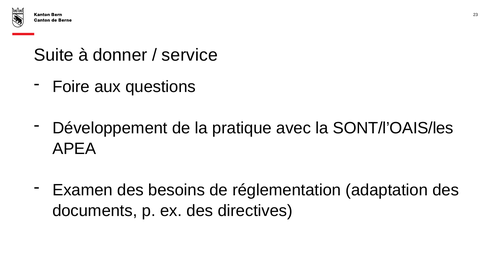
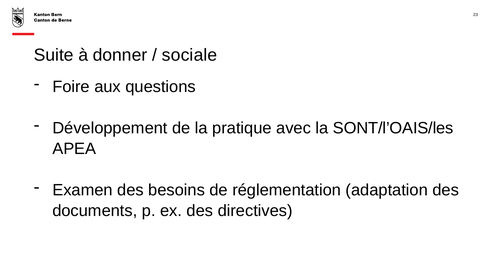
service: service -> sociale (190, 55)
